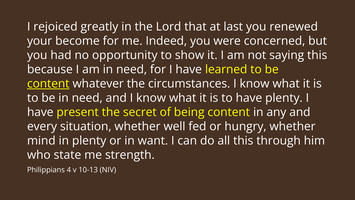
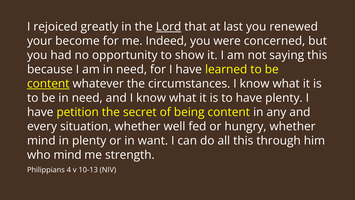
Lord underline: none -> present (169, 27)
present: present -> petition (78, 112)
who state: state -> mind (68, 155)
